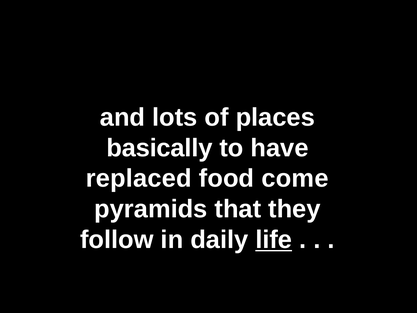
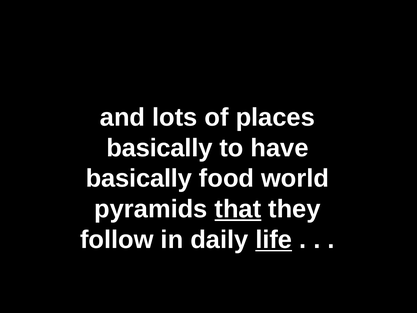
replaced: replaced -> basically (139, 178)
come: come -> world (295, 178)
that underline: none -> present (238, 209)
